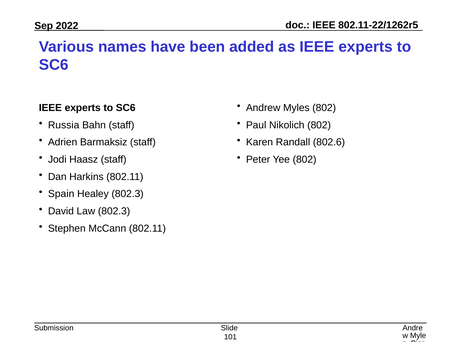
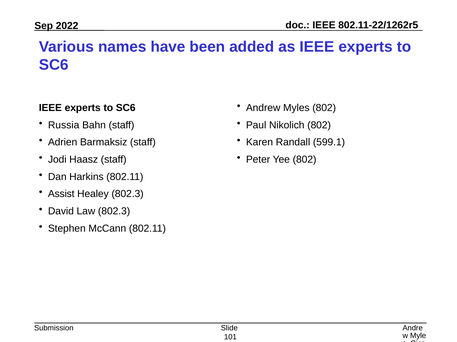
802.6: 802.6 -> 599.1 (329, 143)
Spain: Spain -> Assist (61, 194)
